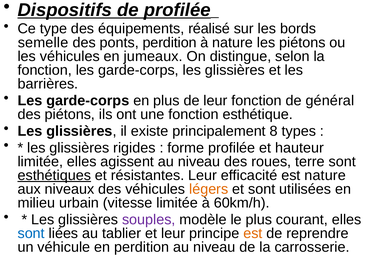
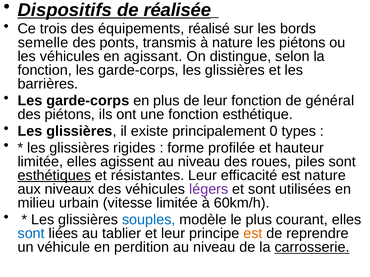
de profilée: profilée -> réalisée (177, 10)
type: type -> trois (53, 29)
ponts perdition: perdition -> transmis (170, 43)
jumeaux: jumeaux -> agissant (153, 56)
8: 8 -> 0 (274, 131)
terre: terre -> piles (310, 162)
légers colour: orange -> purple (209, 190)
souples colour: purple -> blue (149, 220)
carrosserie underline: none -> present (312, 248)
